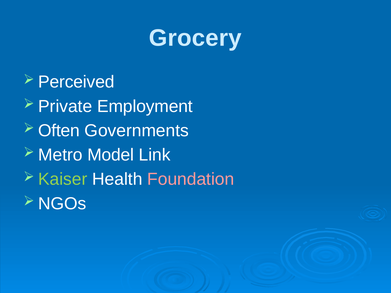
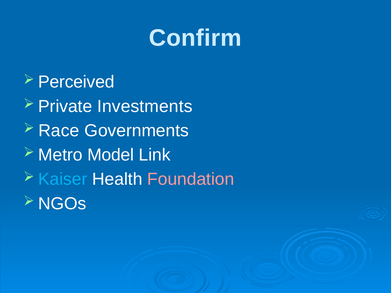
Grocery: Grocery -> Confirm (195, 38)
Employment: Employment -> Investments (145, 106)
Often: Often -> Race (59, 131)
Kaiser colour: light green -> light blue (63, 179)
